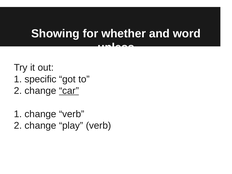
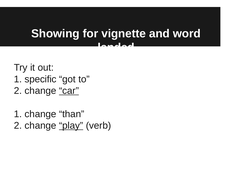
whether: whether -> vignette (124, 34)
unless: unless -> landed (116, 47)
change verb: verb -> than (72, 114)
play underline: none -> present (71, 126)
